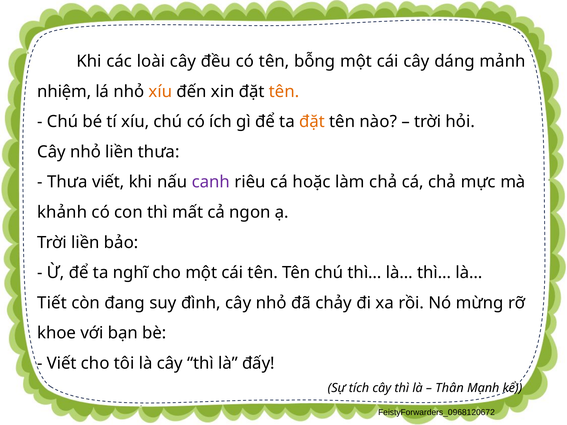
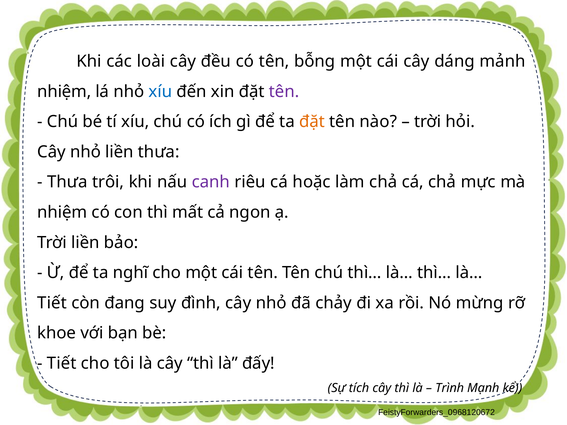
xíu colour: orange -> blue (160, 92)
tên colour: orange -> purple (284, 92)
Thưa viết: viết -> trôi (108, 182)
khảnh: khảnh -> nhiệm (62, 212)
Viết: Viết -> Tiết (62, 363)
Thân: Thân -> Trình (450, 388)
